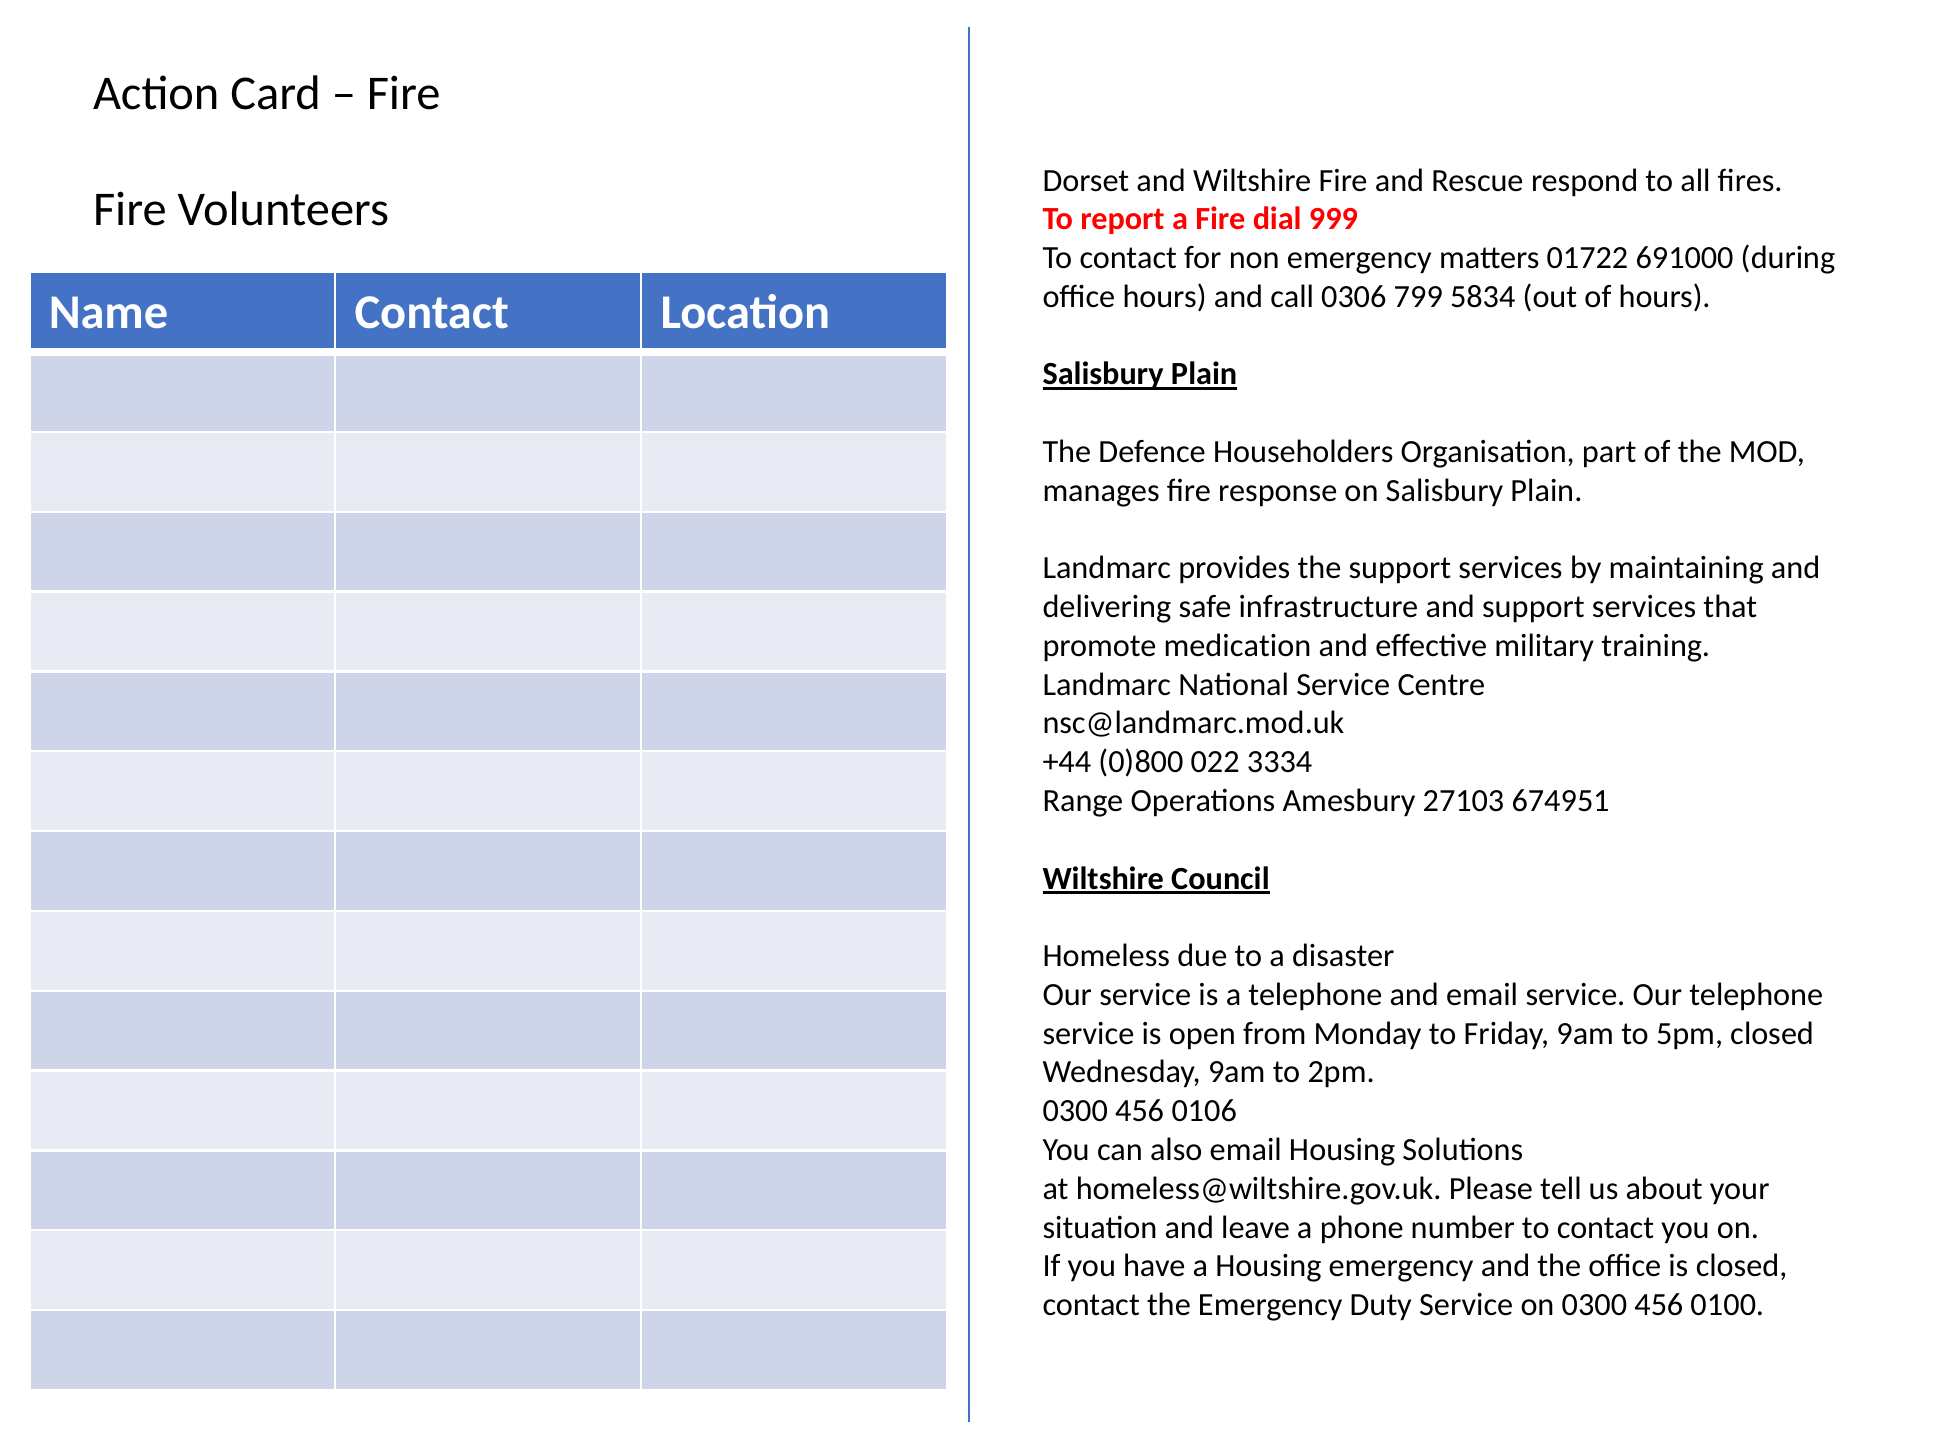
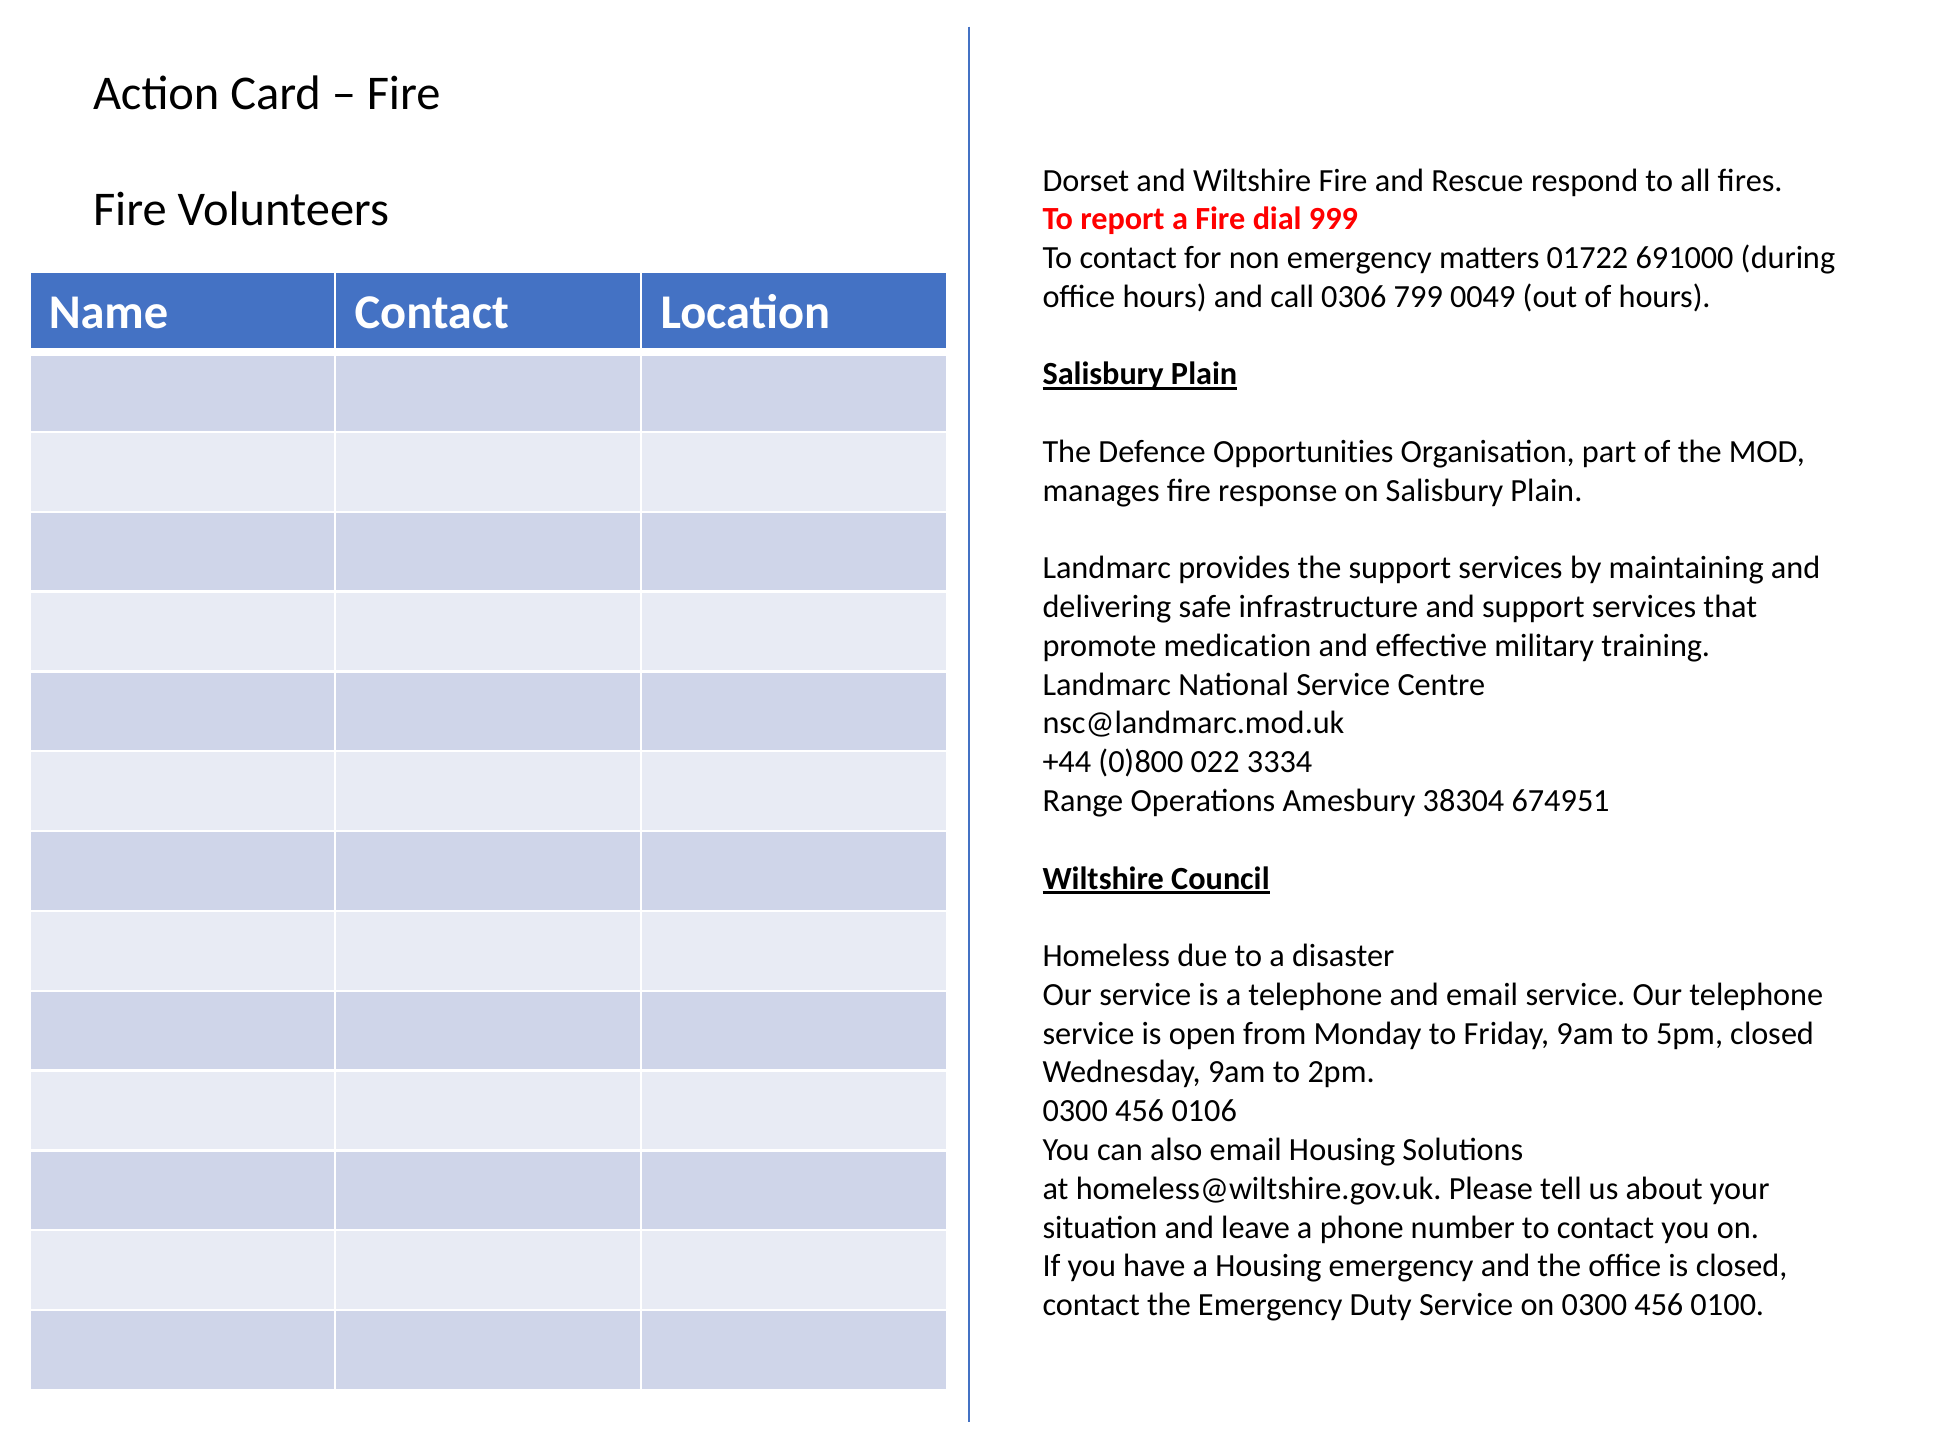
5834: 5834 -> 0049 (1483, 297)
Householders: Householders -> Opportunities (1303, 452)
27103: 27103 -> 38304 (1463, 801)
